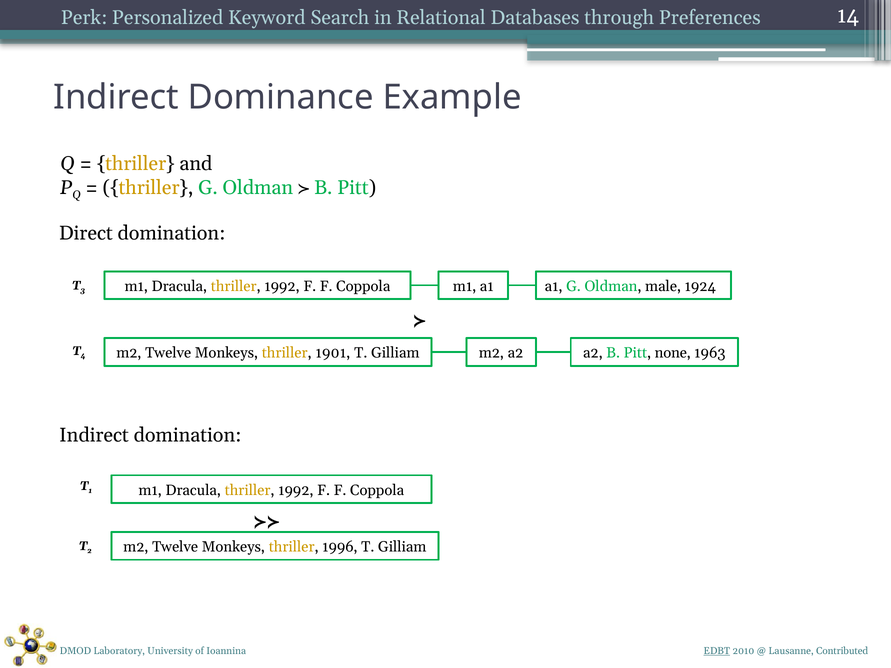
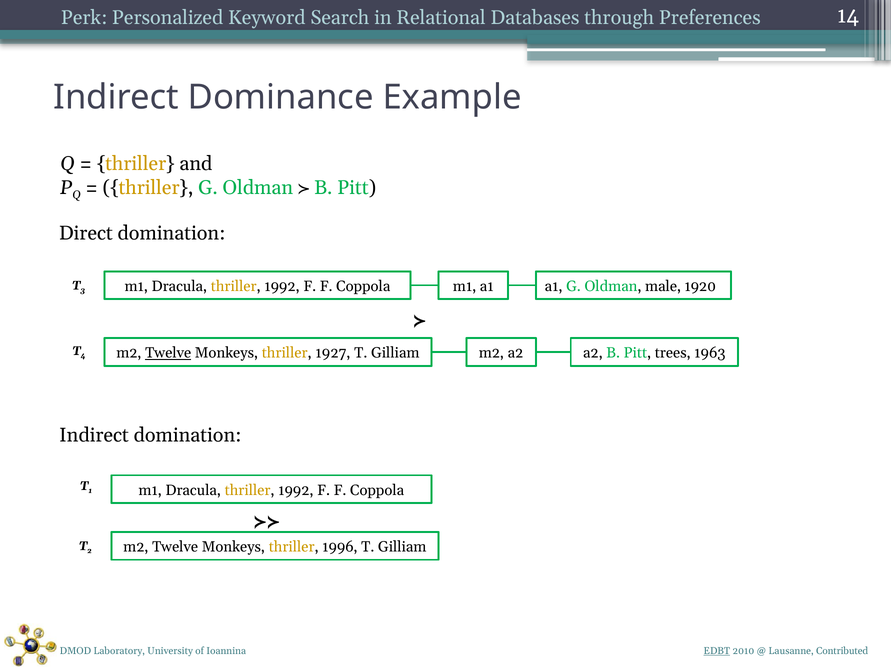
1924: 1924 -> 1920 (700, 286)
Twelve underline: none -> present (168, 353)
1901: 1901 -> 1927 (333, 353)
none: none -> trees (673, 353)
